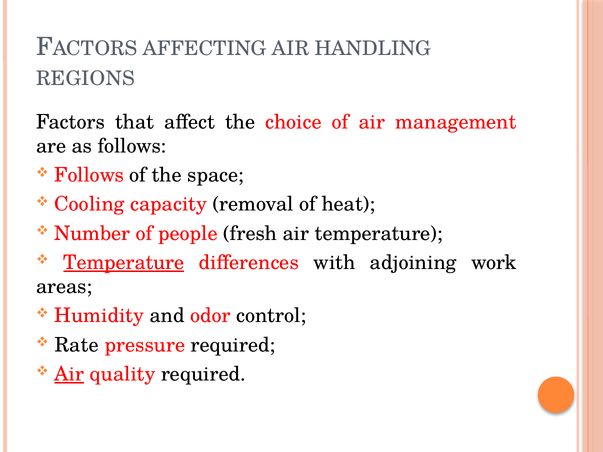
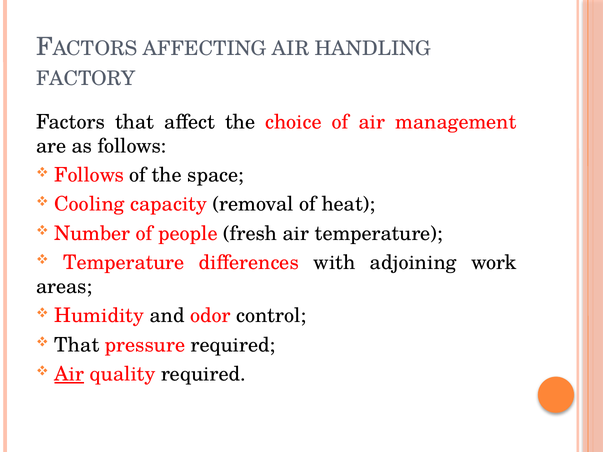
REGIONS: REGIONS -> FACTORY (86, 79)
Temperature underline: present -> none (124, 263)
Rate: Rate -> That (77, 345)
